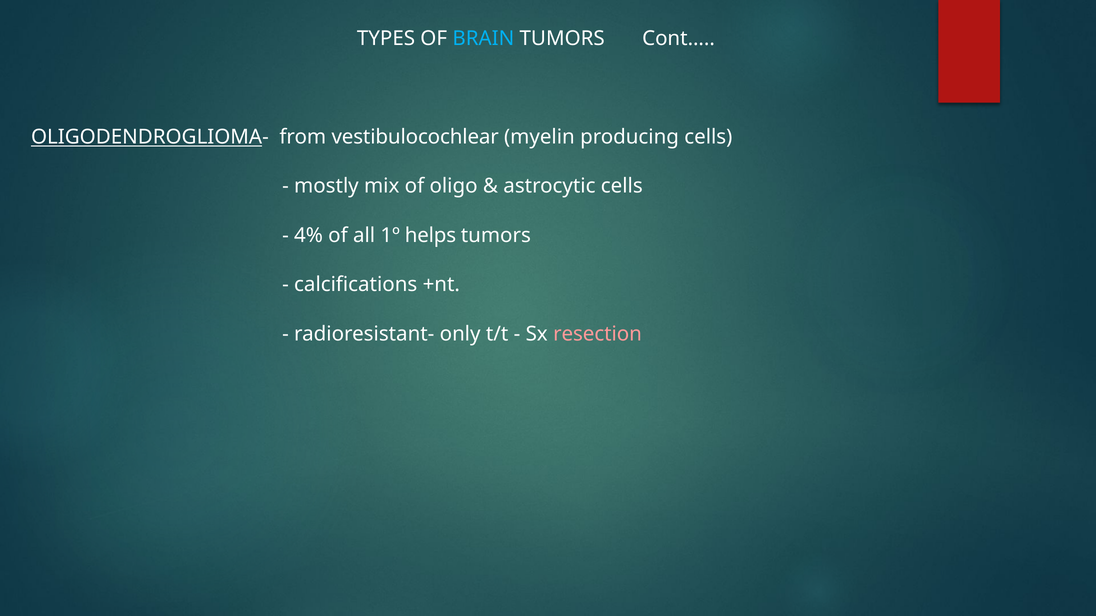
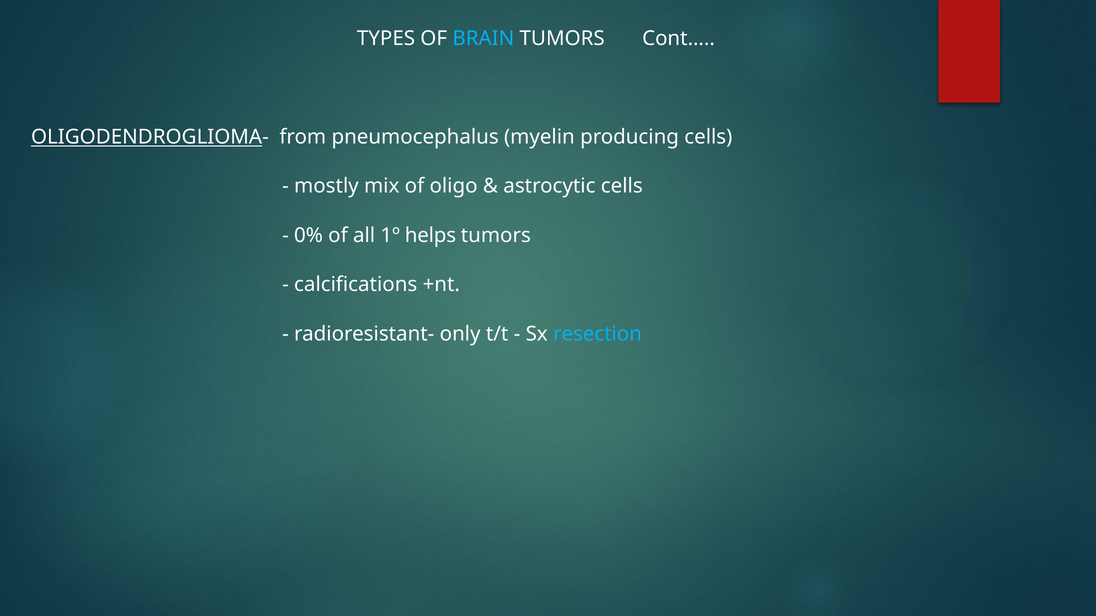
vestibulocochlear: vestibulocochlear -> pneumocephalus (415, 137)
4%: 4% -> 0% (309, 236)
resection colour: pink -> light blue (598, 334)
